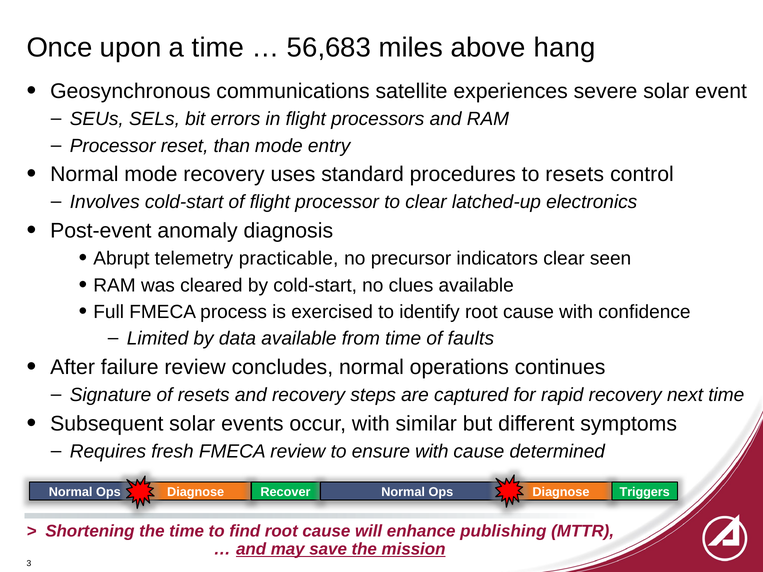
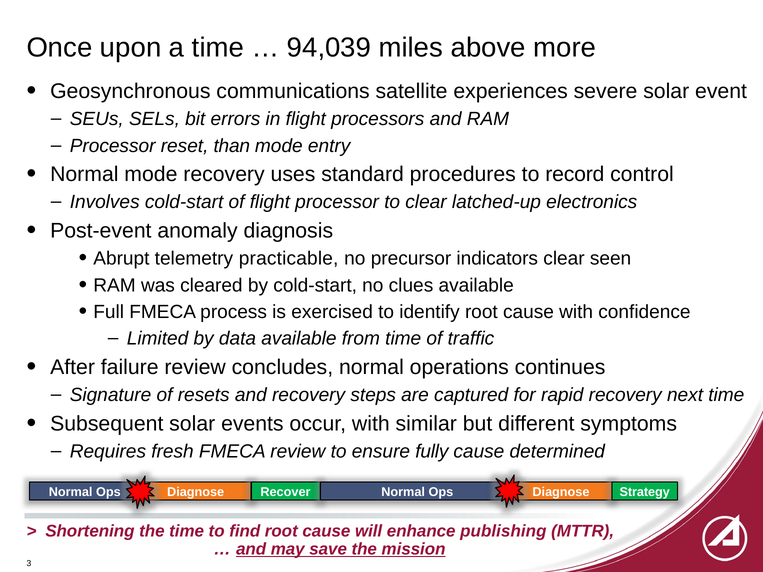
56,683: 56,683 -> 94,039 (329, 48)
hang: hang -> more (565, 48)
to resets: resets -> record (575, 174)
faults: faults -> traffic (471, 339)
ensure with: with -> fully (432, 452)
Triggers: Triggers -> Strategy (645, 492)
